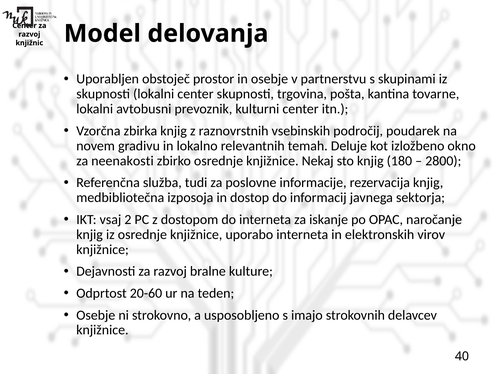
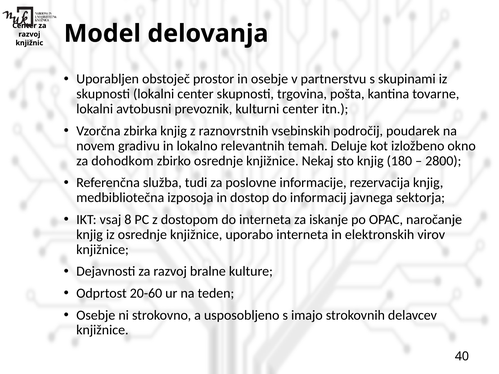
neenakosti: neenakosti -> dohodkom (122, 161)
2: 2 -> 8 (128, 220)
